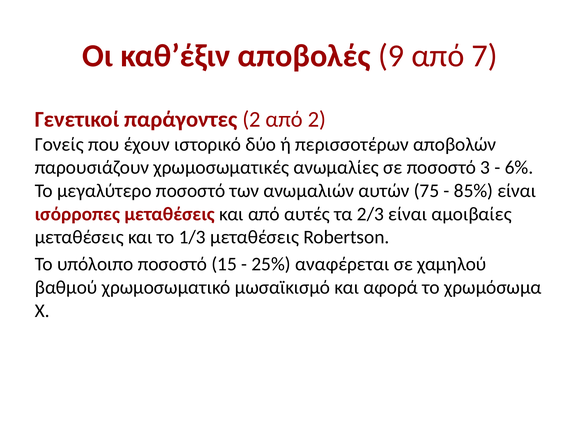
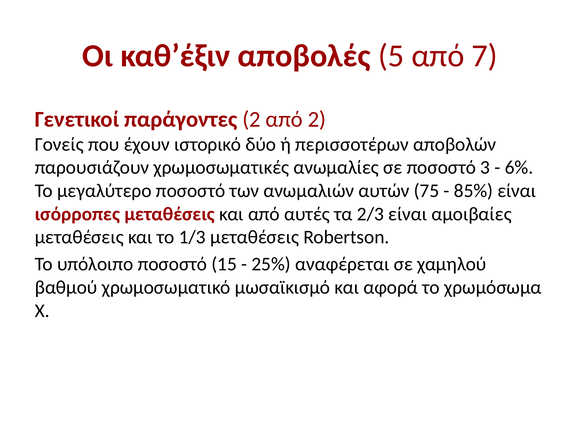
9: 9 -> 5 (391, 56)
